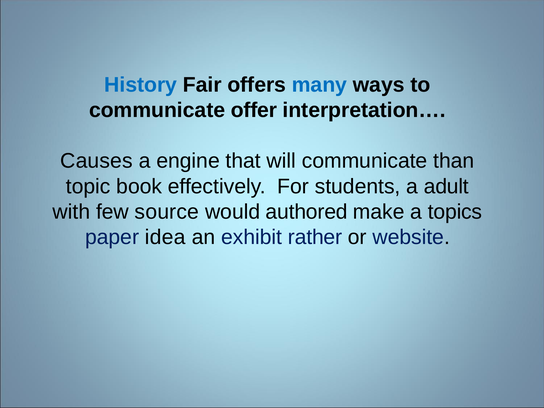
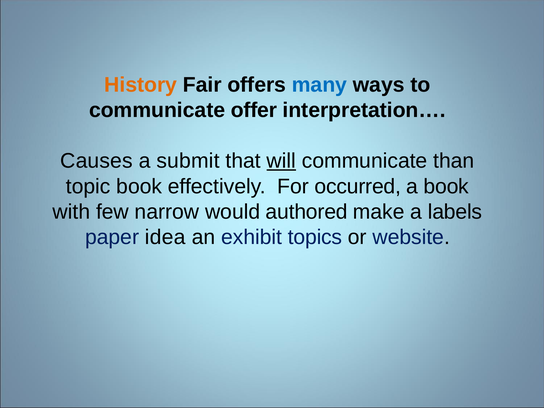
History colour: blue -> orange (141, 85)
engine: engine -> submit (188, 161)
will underline: none -> present (281, 161)
students: students -> occurred (358, 186)
a adult: adult -> book (446, 186)
source: source -> narrow (167, 212)
topics: topics -> labels (455, 212)
rather: rather -> topics (315, 237)
